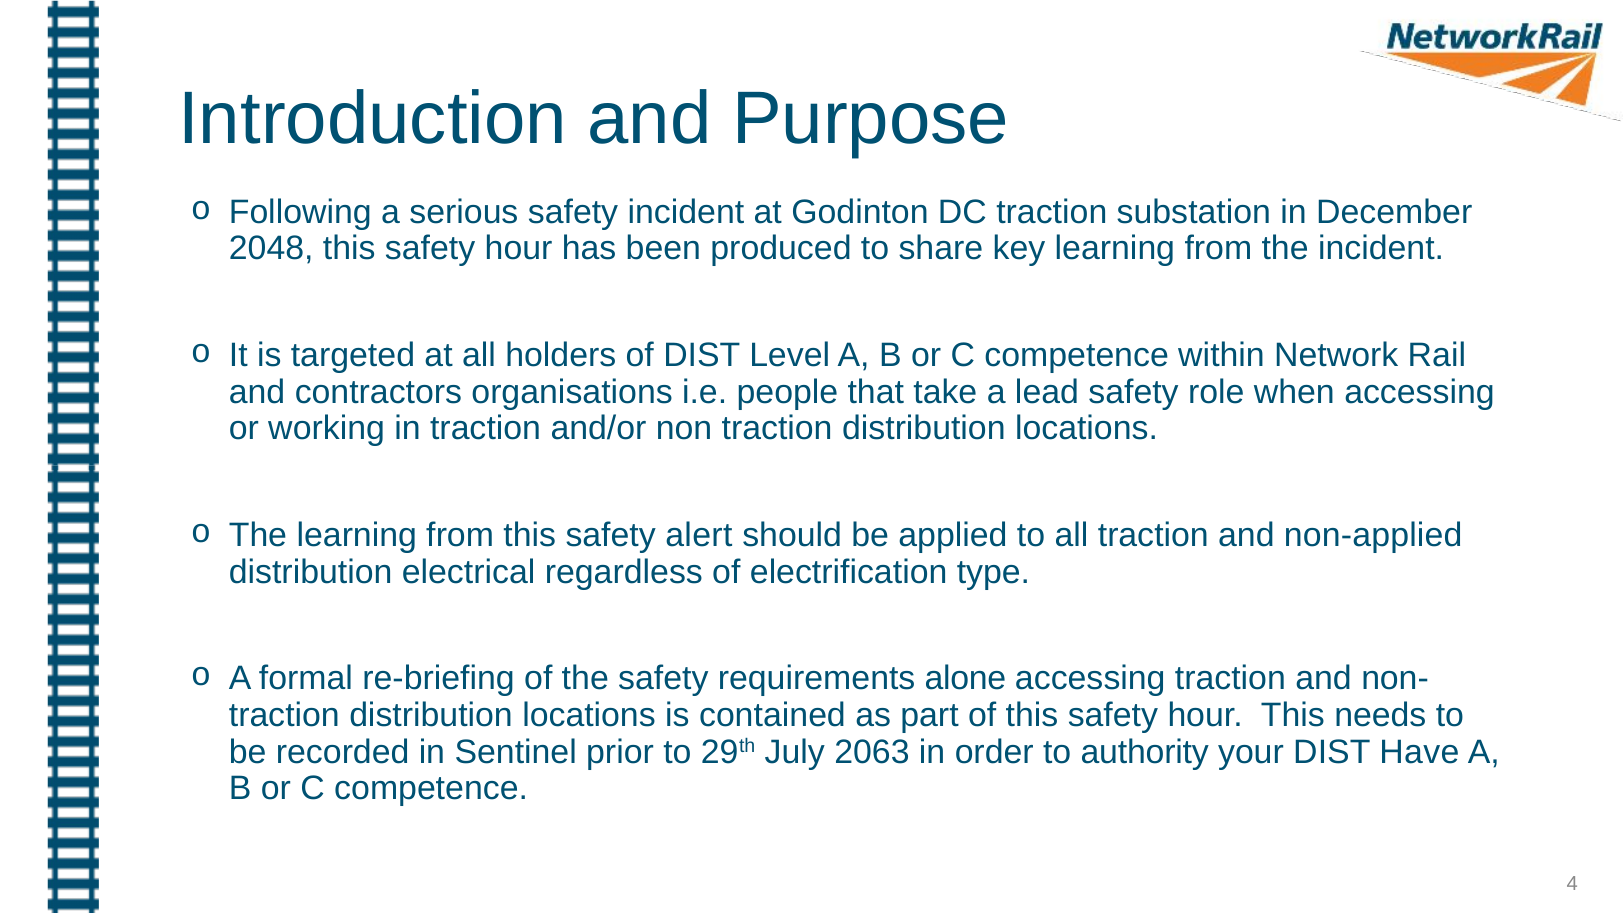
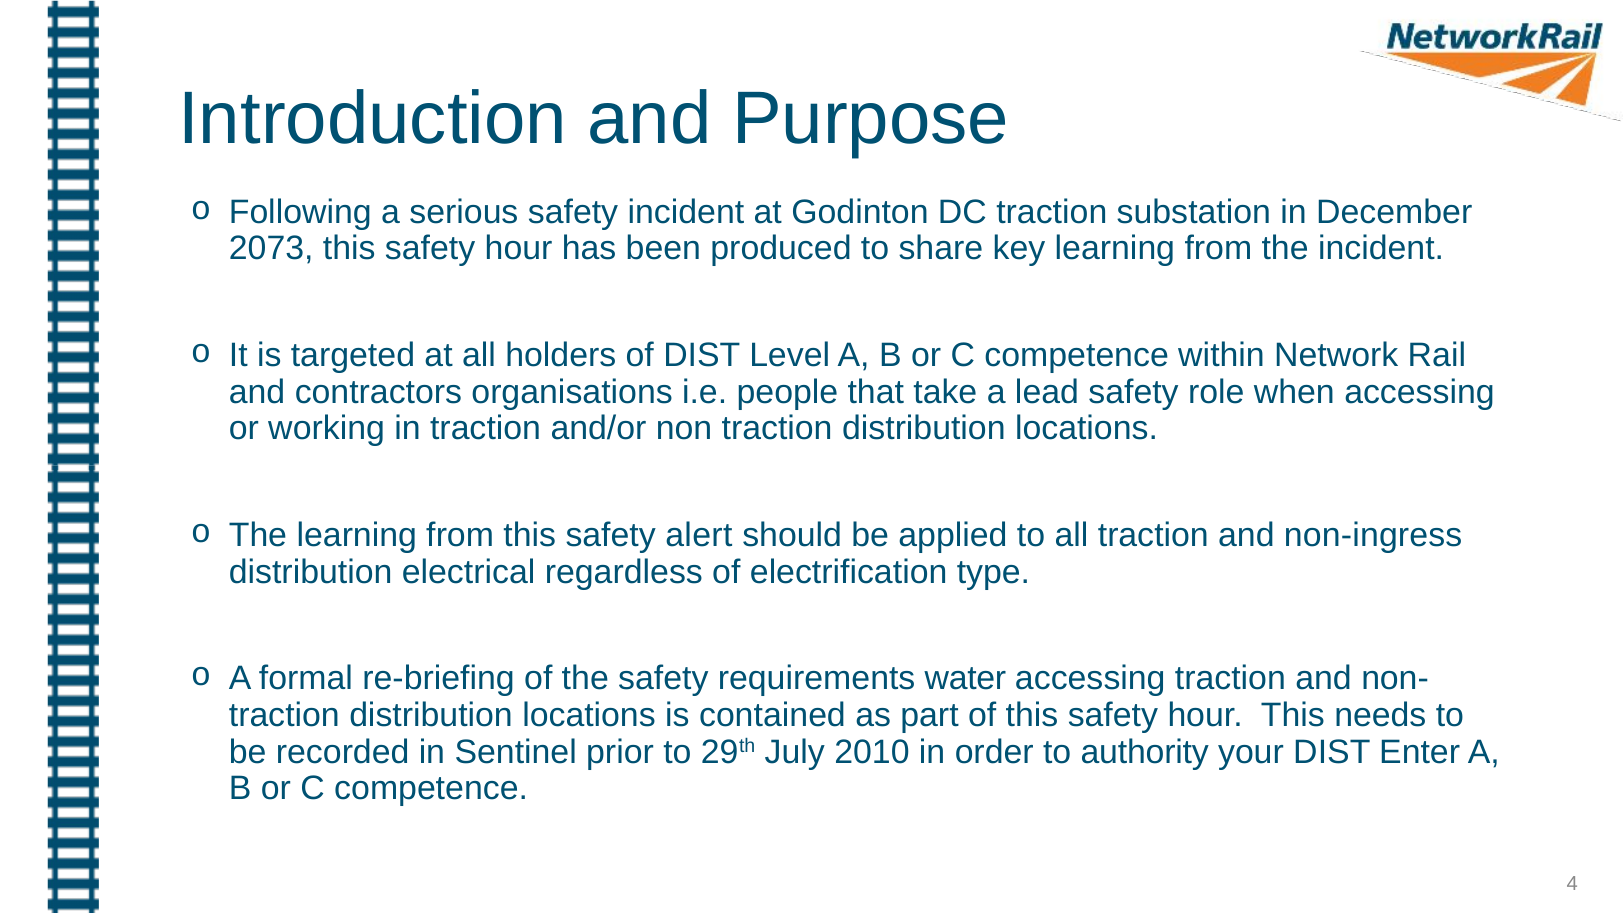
2048: 2048 -> 2073 (271, 249)
non-applied: non-applied -> non-ingress (1373, 535)
alone: alone -> water (965, 679)
2063: 2063 -> 2010 (872, 752)
Have: Have -> Enter (1420, 752)
